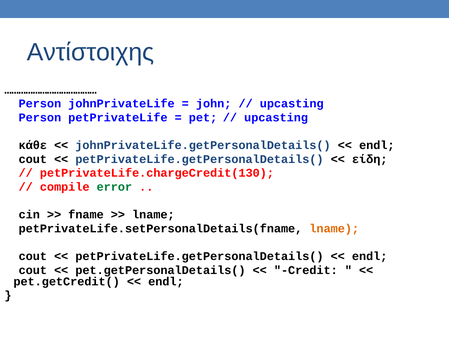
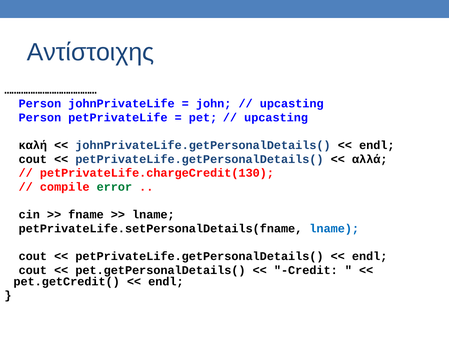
κάθε: κάθε -> καλή (33, 145)
είδη: είδη -> αλλά (370, 159)
lname colour: orange -> blue (334, 228)
